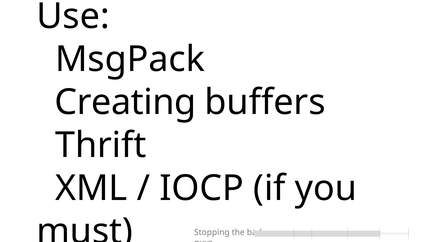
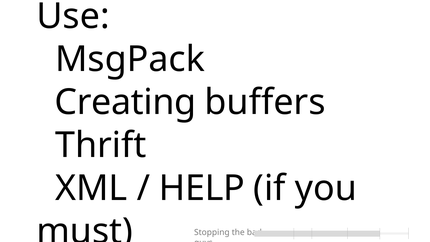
IOCP: IOCP -> HELP (202, 188)
